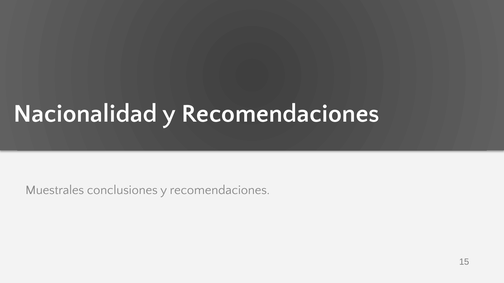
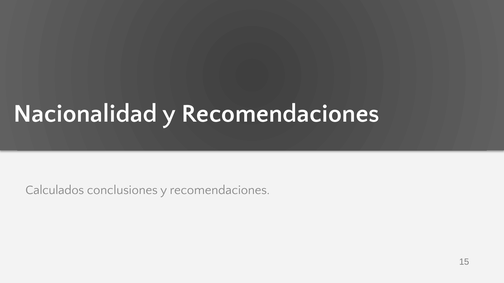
Muestrales: Muestrales -> Calculados (55, 190)
